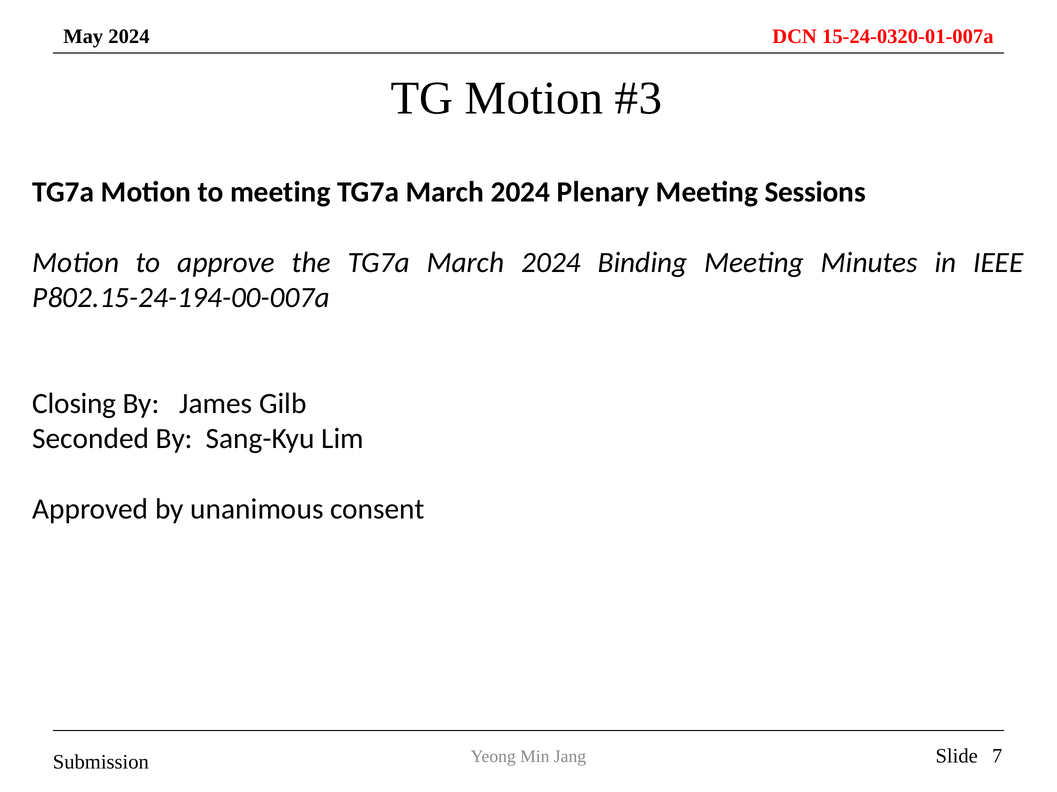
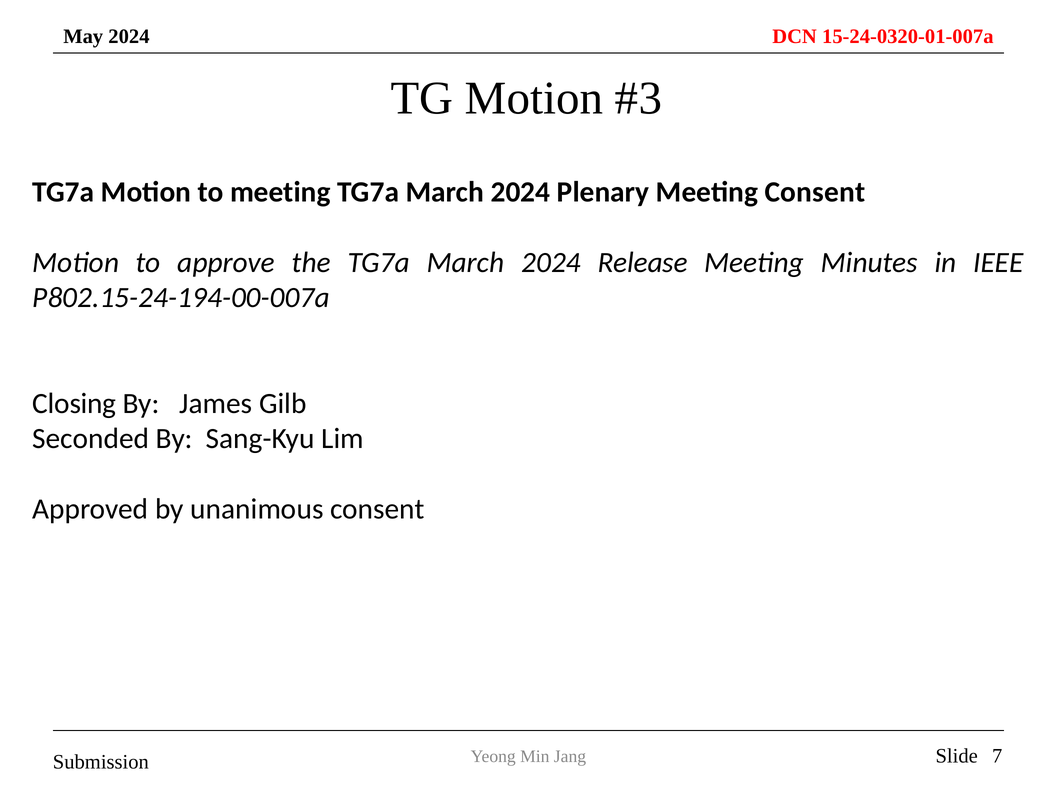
Meeting Sessions: Sessions -> Consent (815, 192)
Binding: Binding -> Release (643, 263)
